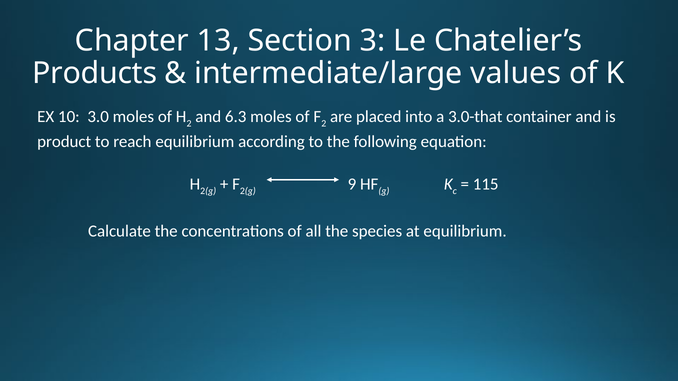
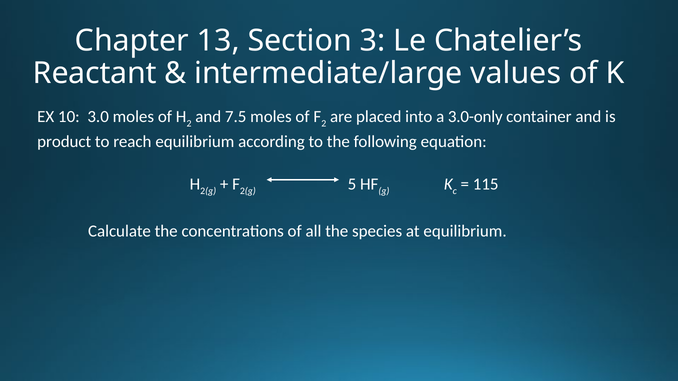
Products: Products -> Reactant (95, 73)
6.3: 6.3 -> 7.5 (236, 117)
3.0-that: 3.0-that -> 3.0-only (475, 117)
9: 9 -> 5 (352, 185)
